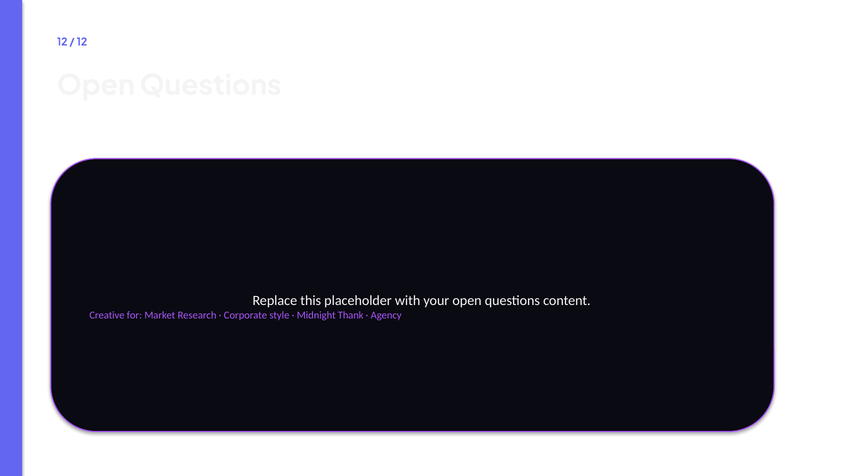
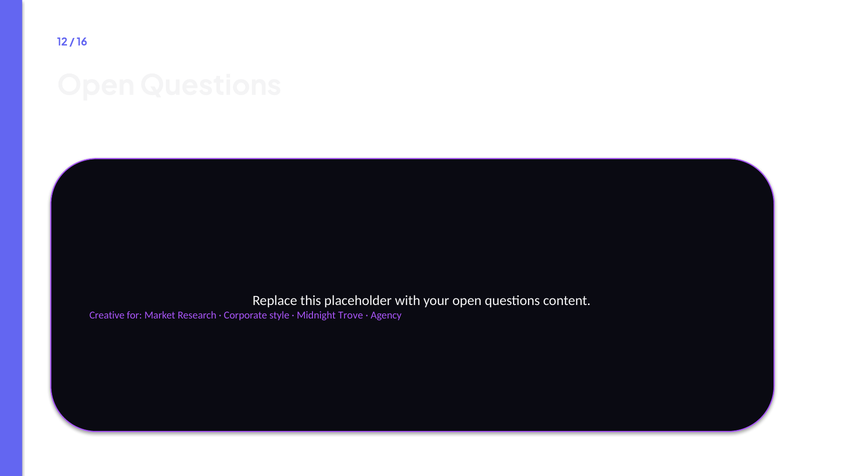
12: 12 -> 16 (82, 42)
Thank: Thank -> Trove (351, 315)
